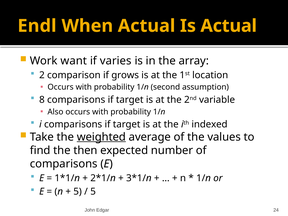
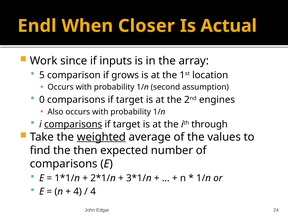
When Actual: Actual -> Closer (146, 26)
want: want -> since (74, 61)
varies: varies -> inputs (116, 61)
2: 2 -> 5 (42, 75)
8: 8 -> 0 (42, 100)
variable: variable -> engines (217, 100)
comparisons underline: none -> present (73, 124)
indexed: indexed -> through (210, 124)
5: 5 -> 4 (78, 192)
5: 5 -> 4 (93, 192)
